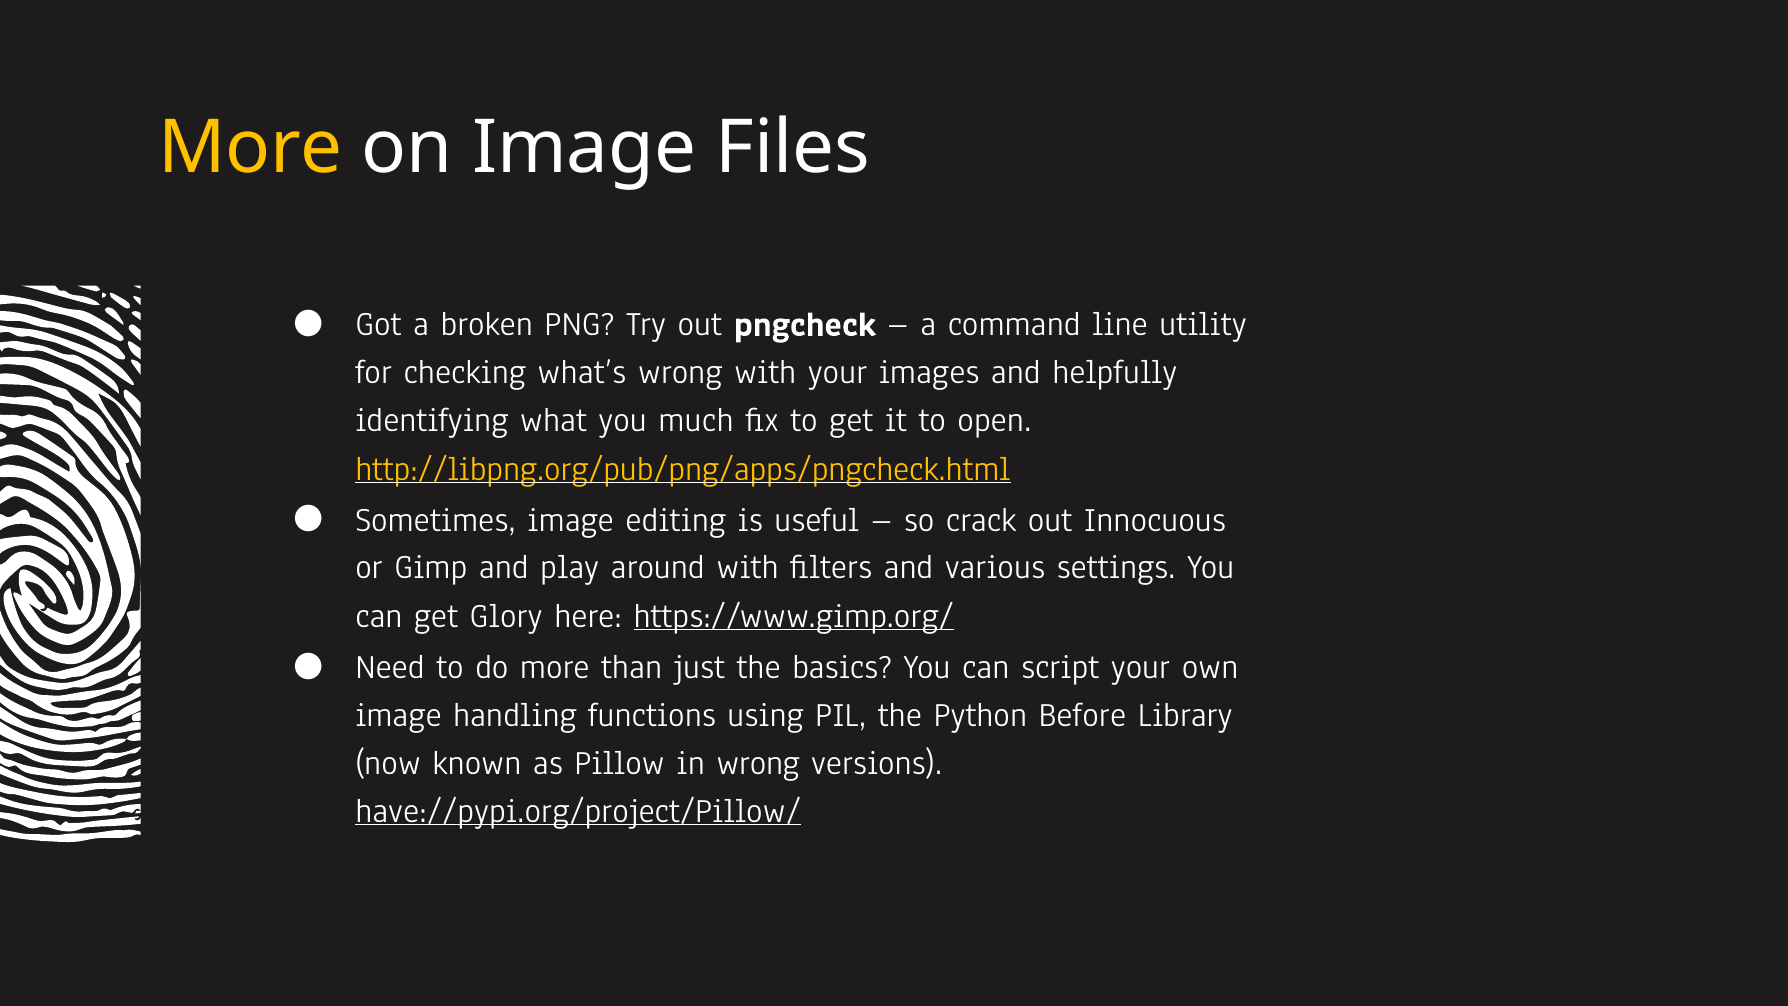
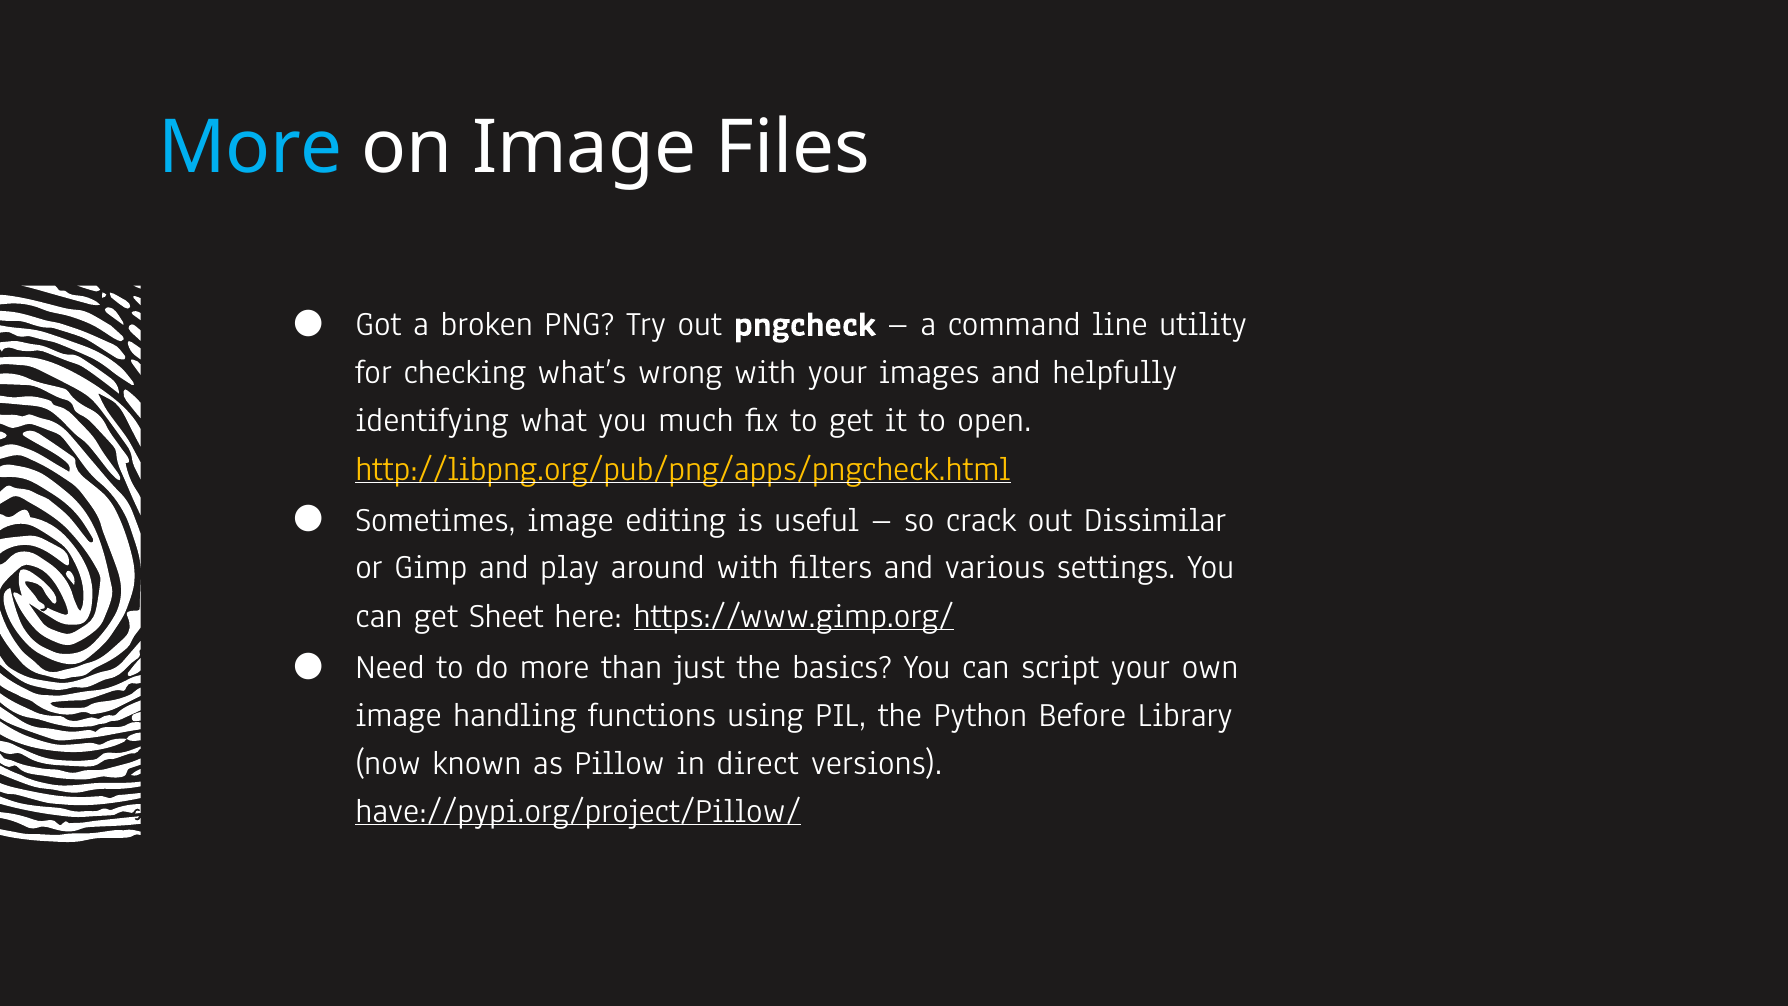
More colour: yellow -> light blue (251, 148)
Innocuous: Innocuous -> Dissimilar (1155, 519)
Glory: Glory -> Sheet (506, 616)
in wrong: wrong -> direct (758, 763)
